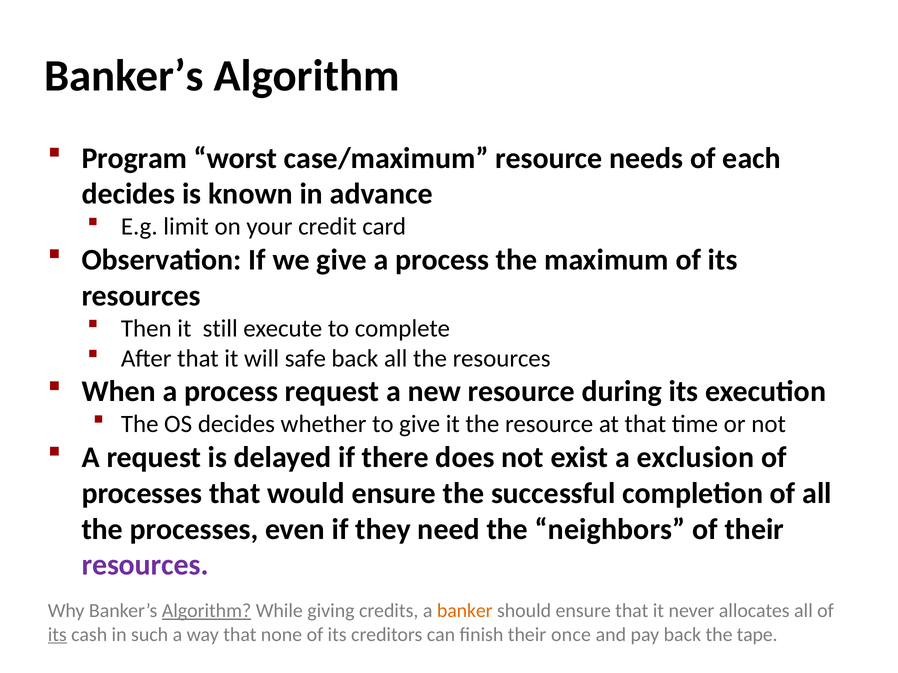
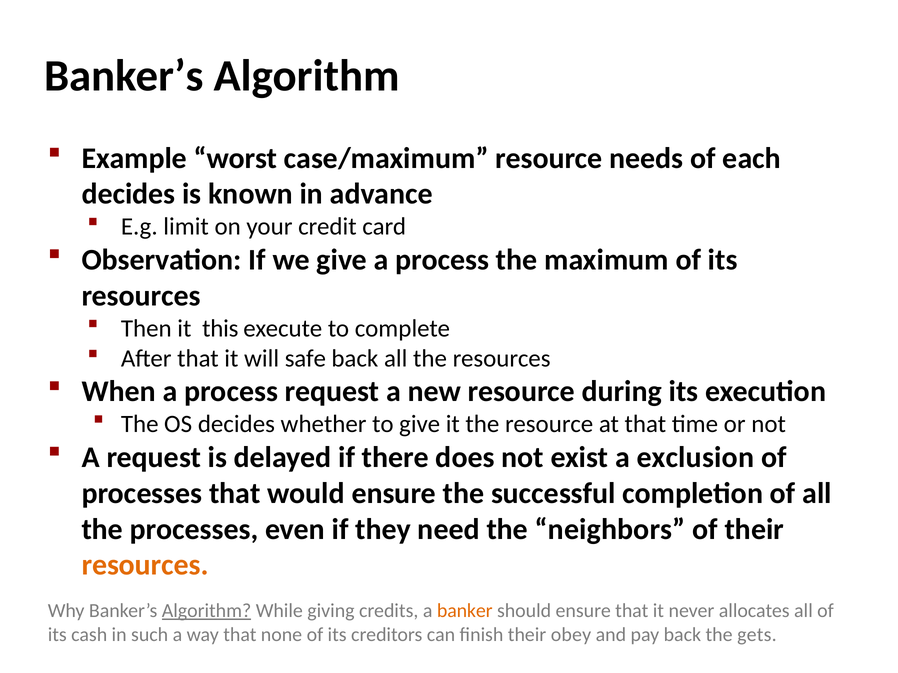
Program: Program -> Example (134, 158)
still: still -> this (220, 329)
resources colour: purple -> orange (145, 565)
its underline: present -> none (57, 635)
once: once -> obey (571, 635)
tape: tape -> gets (757, 635)
